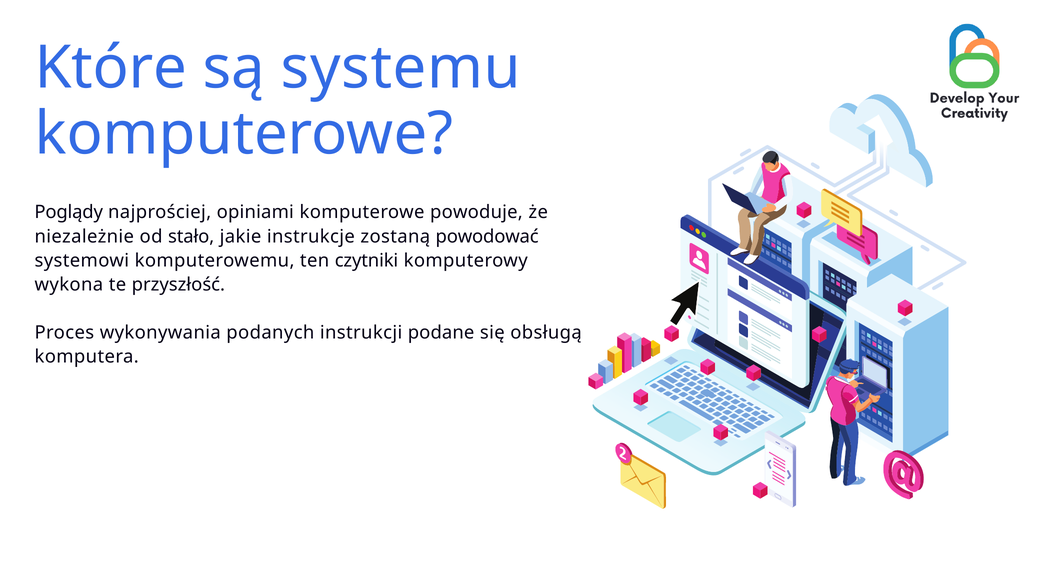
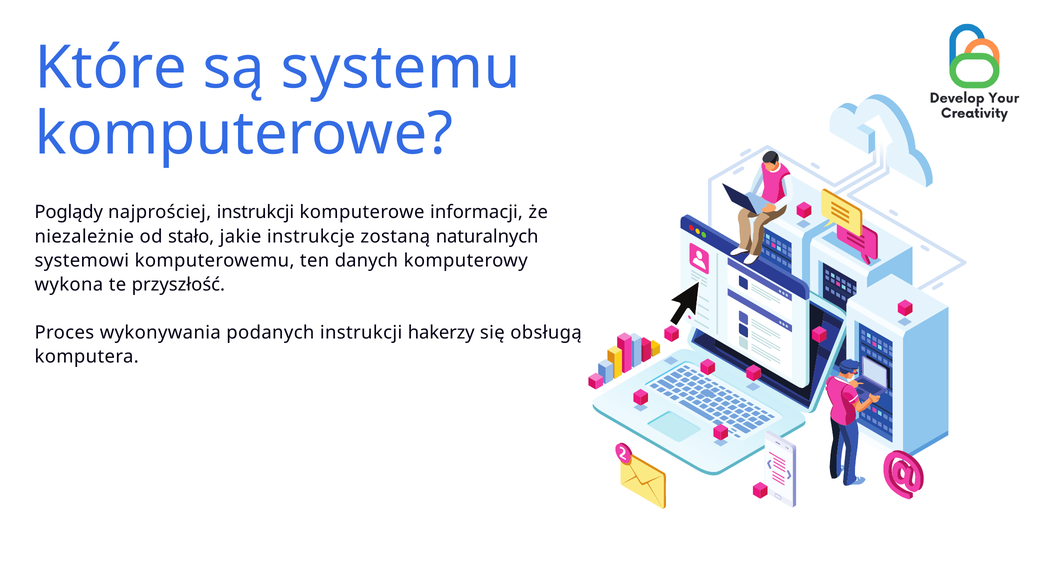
najprościej opiniami: opiniami -> instrukcji (255, 212)
powoduje: powoduje -> informacji (476, 212)
powodować: powodować -> naturalnych (487, 236)
czytniki: czytniki -> danych (366, 260)
podane: podane -> hakerzy (441, 332)
